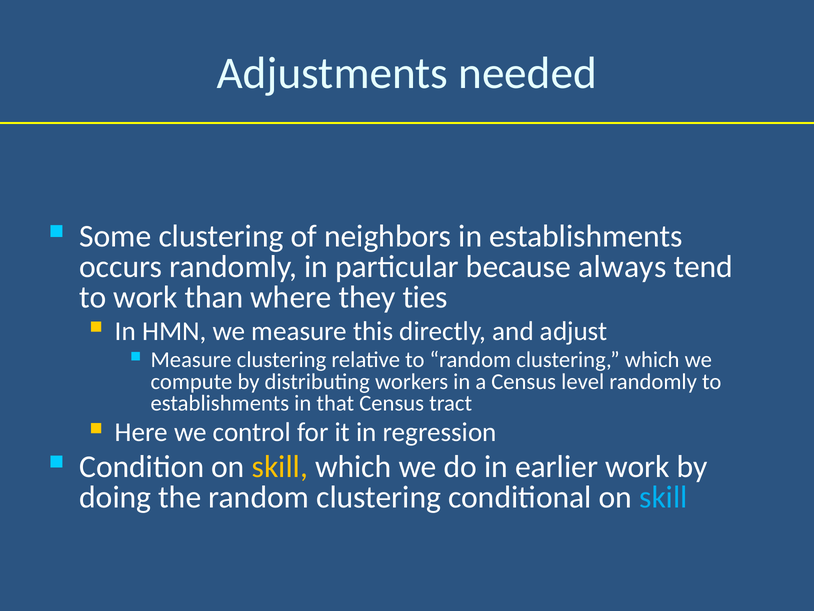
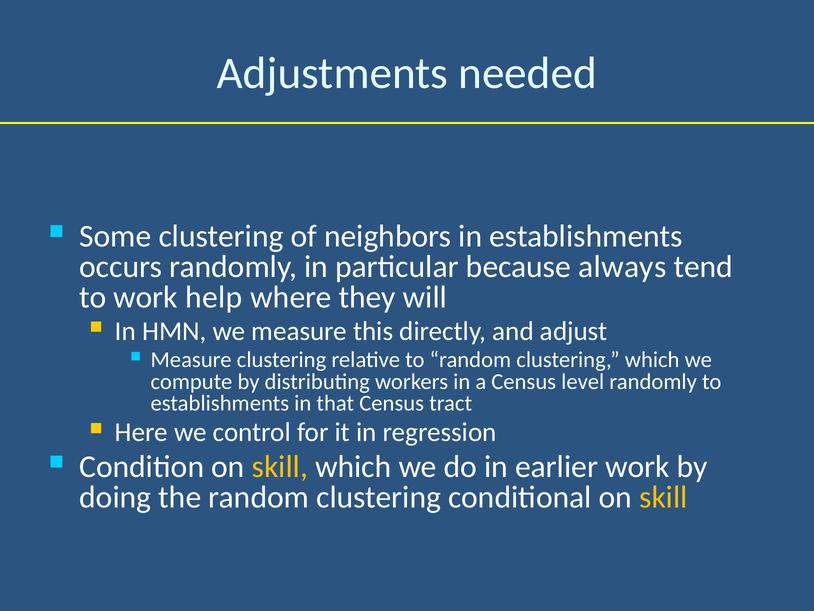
than: than -> help (214, 297)
ties: ties -> will (425, 297)
skill colour: light blue -> yellow (663, 497)
